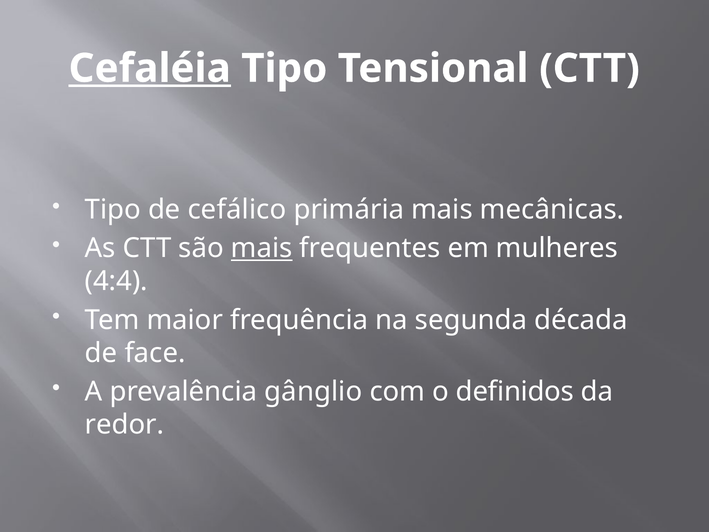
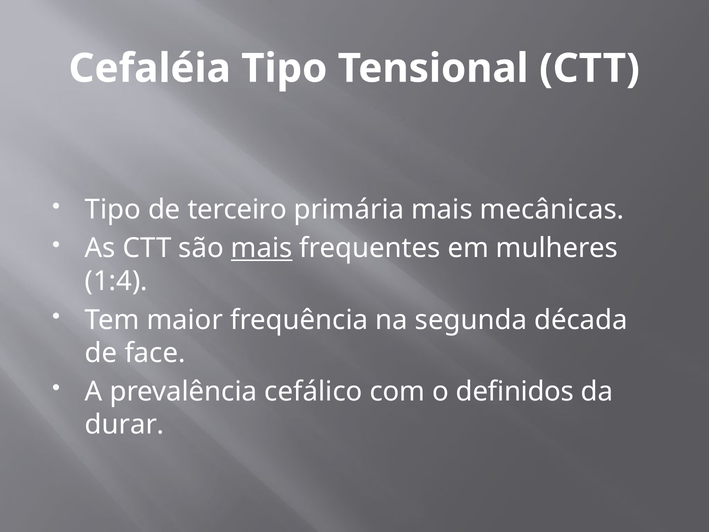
Cefaléia underline: present -> none (150, 68)
cefálico: cefálico -> terceiro (237, 210)
4:4: 4:4 -> 1:4 (116, 281)
gânglio: gânglio -> cefálico (313, 391)
redor: redor -> durar (125, 424)
